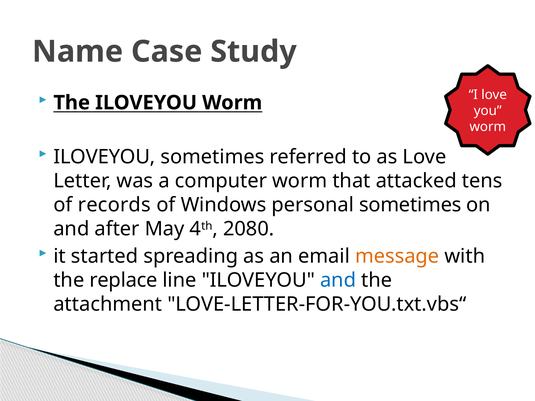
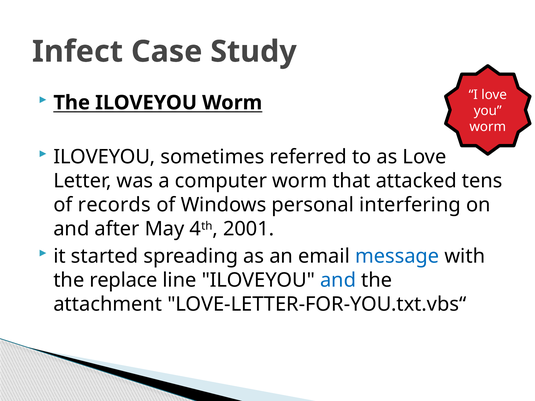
Name: Name -> Infect (78, 52)
personal sometimes: sometimes -> interfering (410, 205)
2080: 2080 -> 2001 (249, 229)
message colour: orange -> blue (397, 256)
